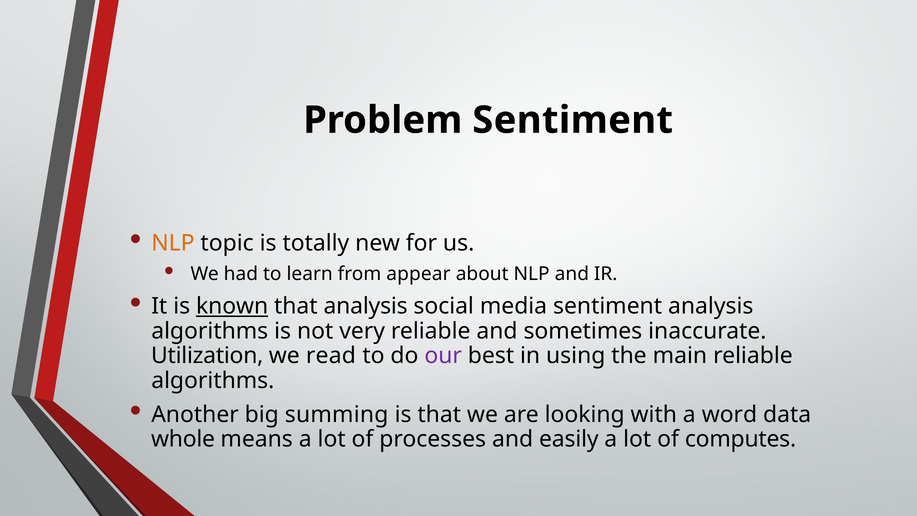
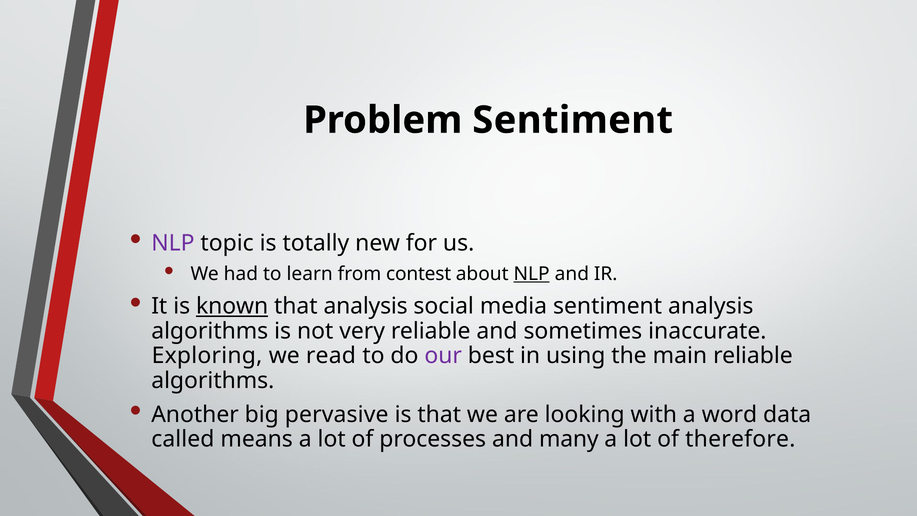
NLP colour: orange -> purple (173, 243)
appear: appear -> contest (419, 274)
NLP underline: none -> present (532, 274)
Utilization: Utilization -> Exploring (207, 356)
summing: summing -> pervasive (337, 414)
whole: whole -> called (183, 439)
easily: easily -> many (569, 439)
computes: computes -> therefore (740, 439)
